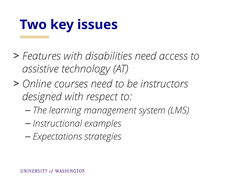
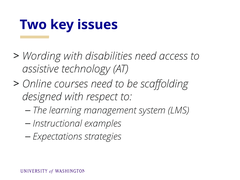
Features: Features -> Wording (42, 56)
instructors: instructors -> scaffolding (164, 84)
